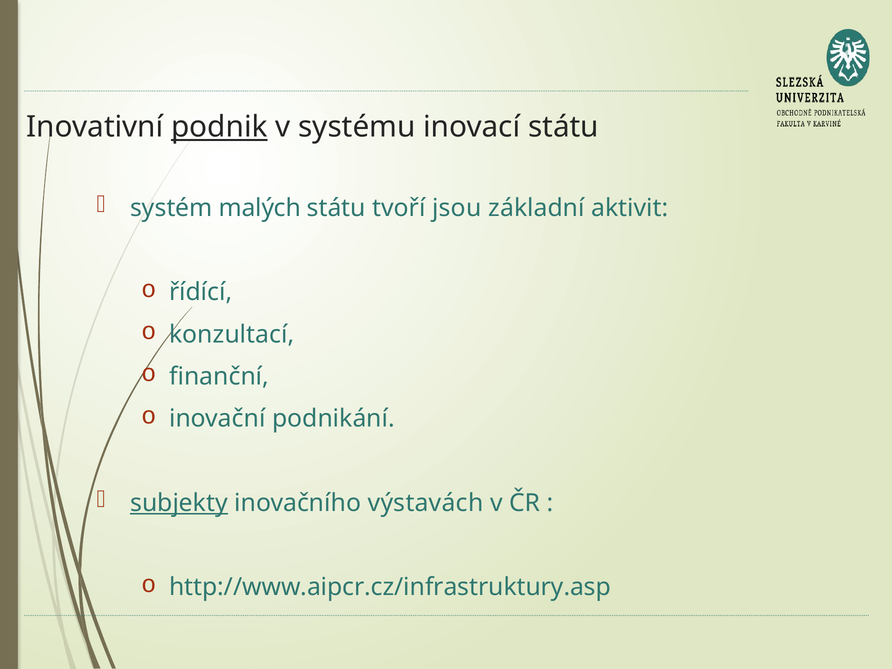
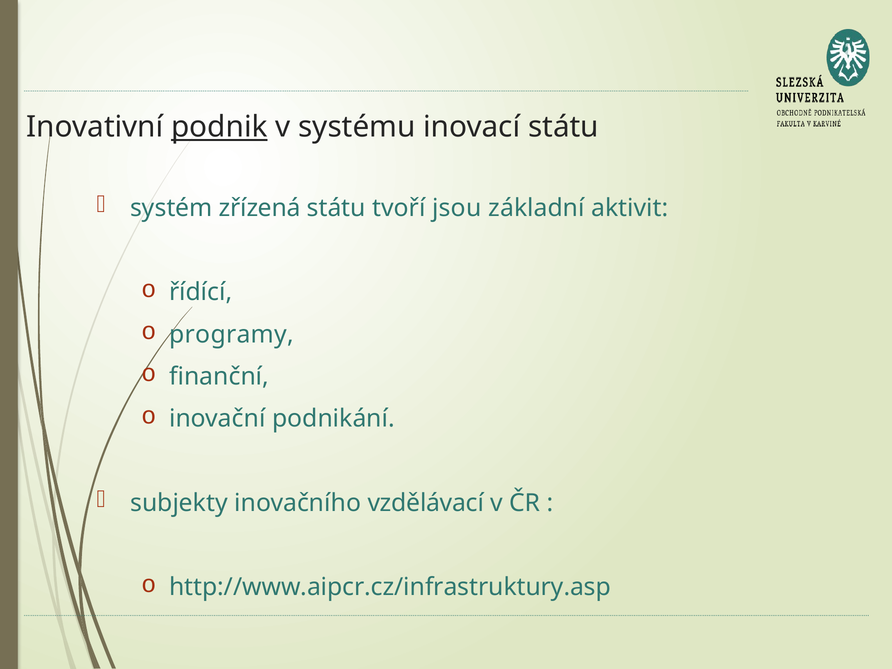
malých: malých -> zřízená (260, 208)
konzultací: konzultací -> programy (232, 334)
subjekty underline: present -> none (179, 503)
výstavách: výstavách -> vzdělávací (426, 503)
